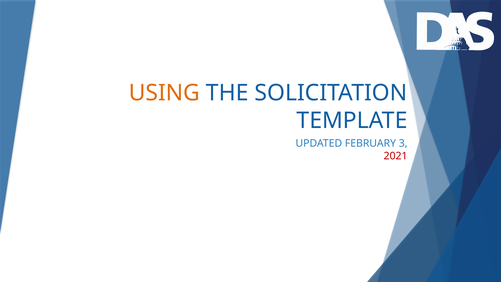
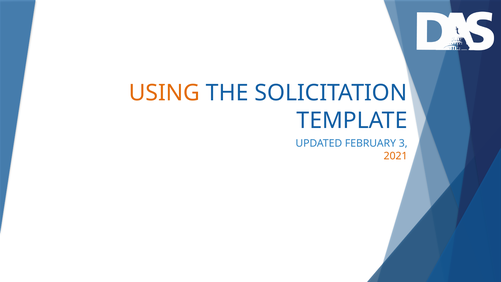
2021 colour: red -> orange (396, 156)
